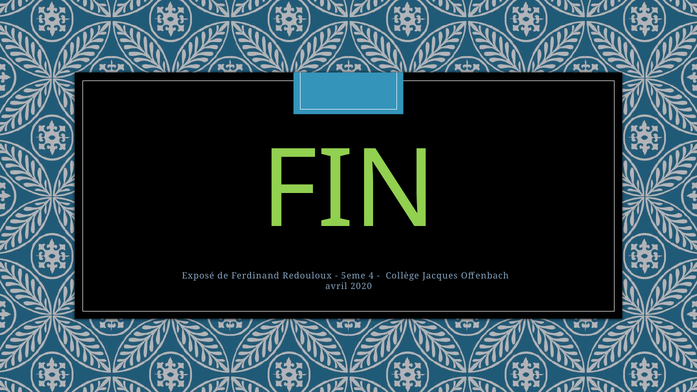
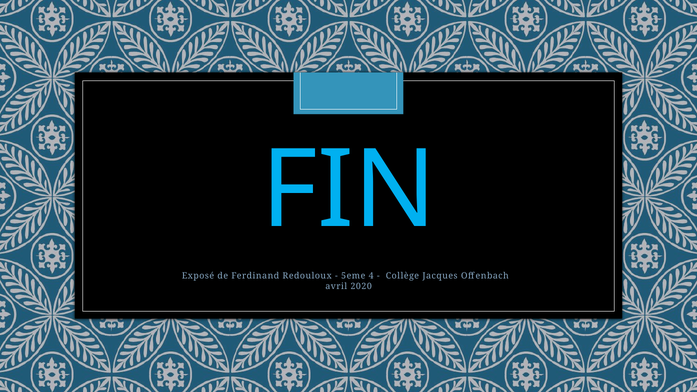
FIN colour: light green -> light blue (349, 190)
